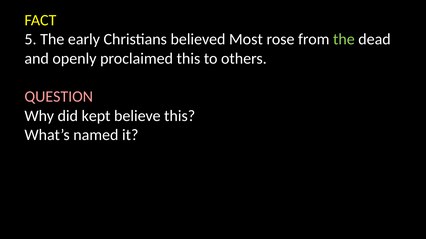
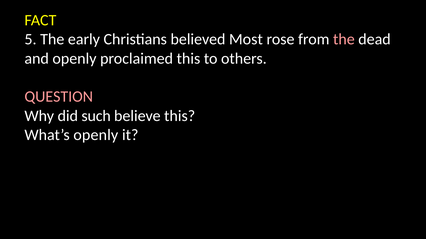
the colour: light green -> pink (344, 39)
kept: kept -> such (96, 116)
What’s named: named -> openly (96, 135)
